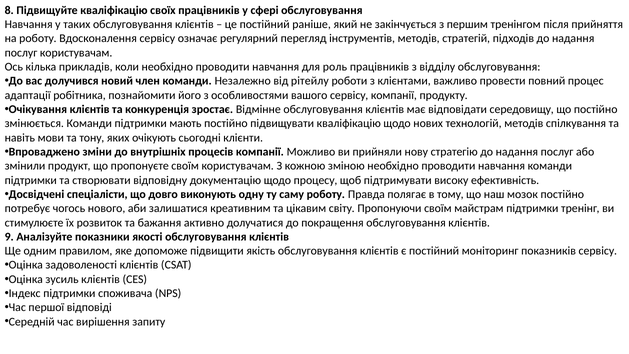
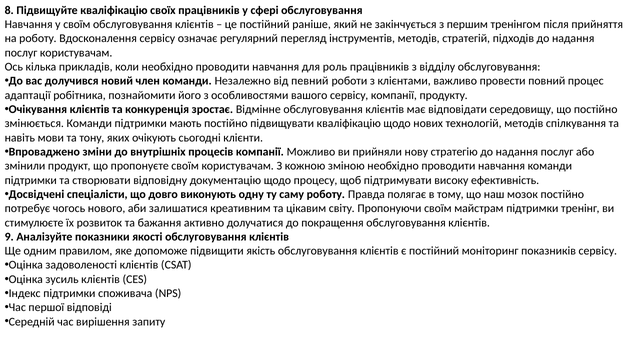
у таких: таких -> своїм (77, 24)
рітейлу: рітейлу -> певний (310, 81)
